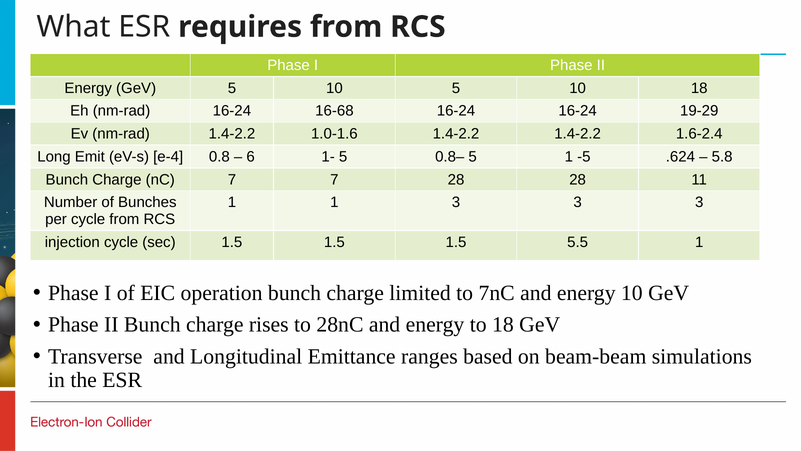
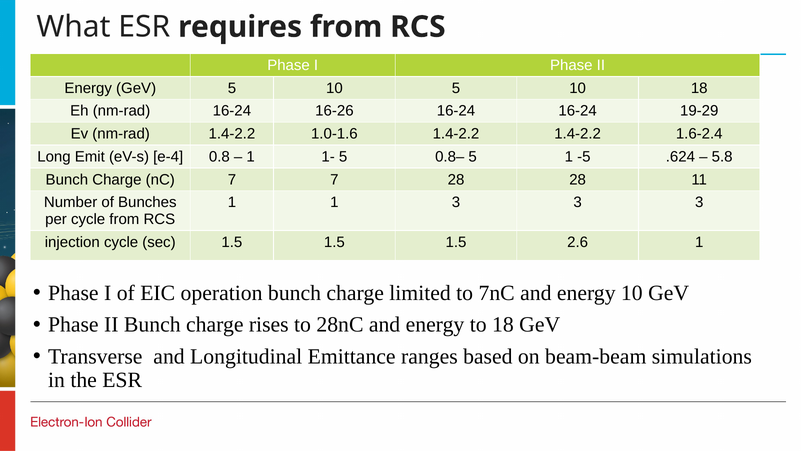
16-68: 16-68 -> 16-26 (334, 111)
6: 6 -> 1 (251, 157)
5.5: 5.5 -> 2.6 (578, 242)
